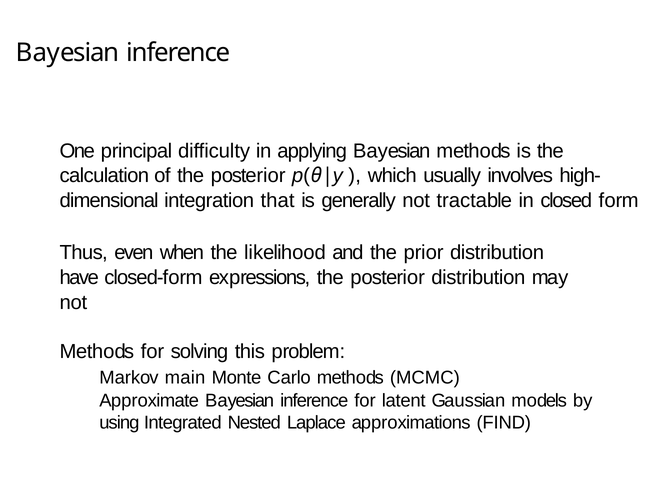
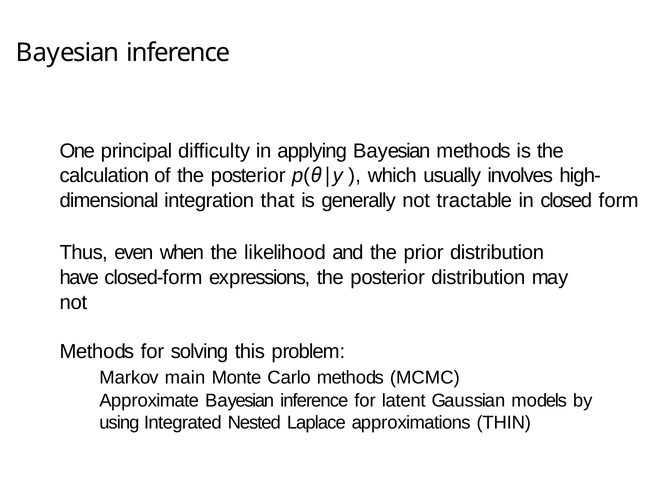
FIND: FIND -> THIN (504, 422)
